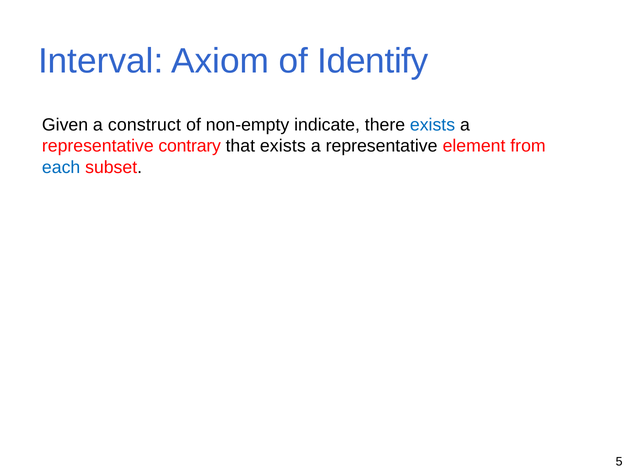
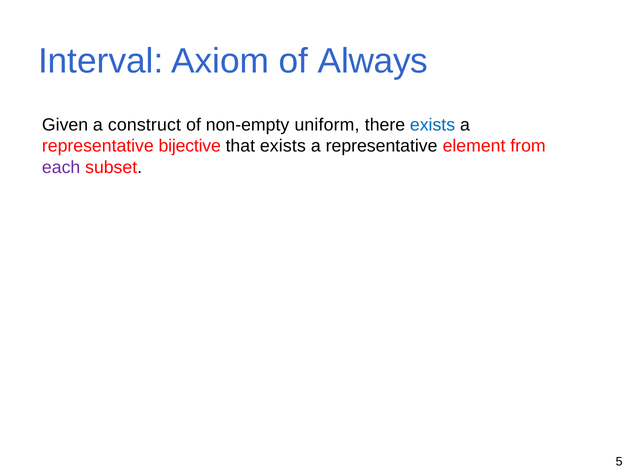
Identify: Identify -> Always (373, 61)
indicate: indicate -> uniform (327, 125)
contrary: contrary -> bijective (190, 146)
each colour: blue -> purple (61, 167)
